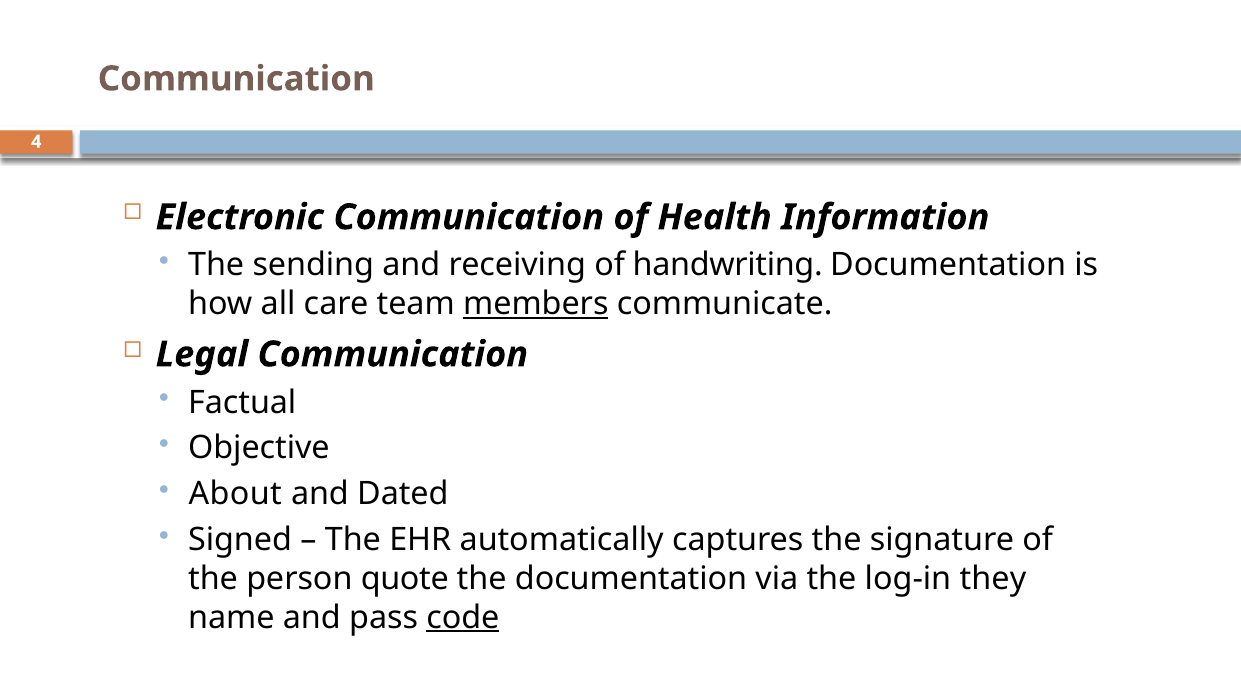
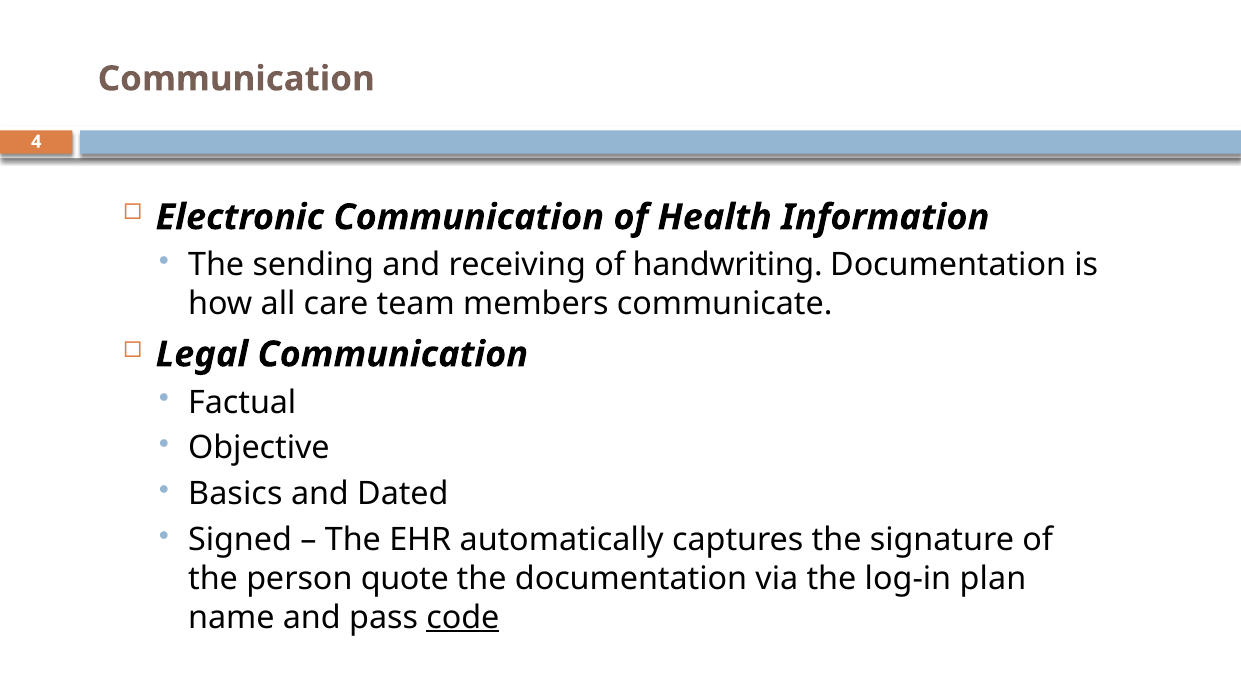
members underline: present -> none (536, 304)
About: About -> Basics (235, 494)
they: they -> plan (993, 579)
